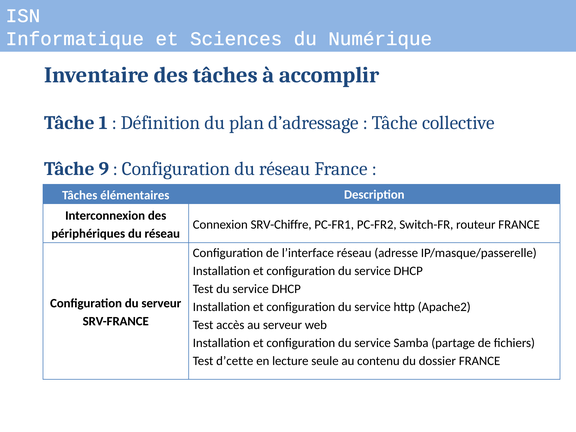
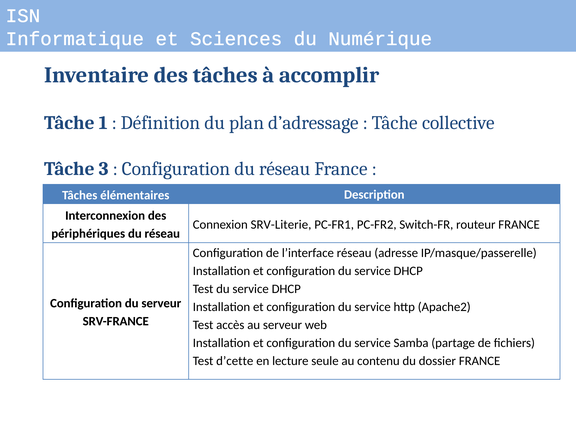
9: 9 -> 3 (104, 169)
SRV-Chiffre: SRV-Chiffre -> SRV-Literie (281, 225)
